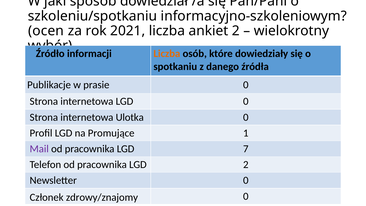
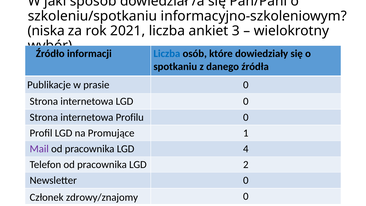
ocen: ocen -> niska (46, 31)
ankiet 2: 2 -> 3 (236, 31)
Liczba colour: orange -> blue (167, 54)
Ulotka: Ulotka -> Profilu (130, 117)
7: 7 -> 4 (246, 149)
